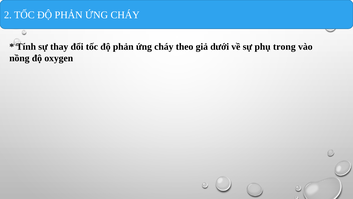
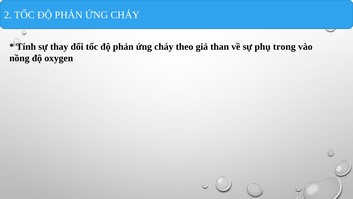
dưới: dưới -> than (220, 47)
